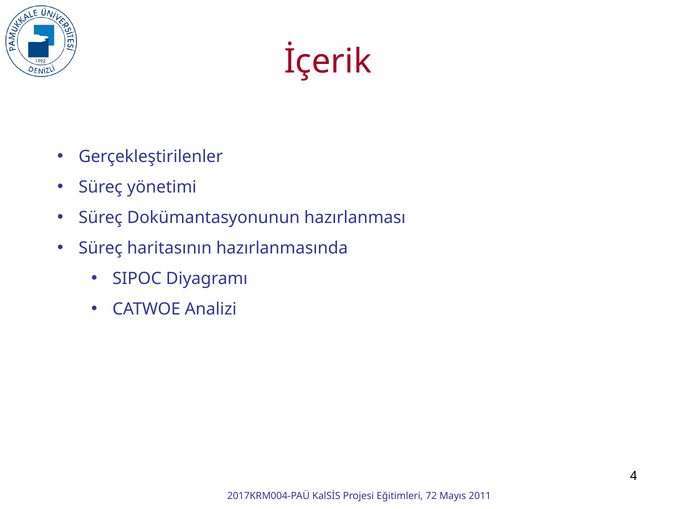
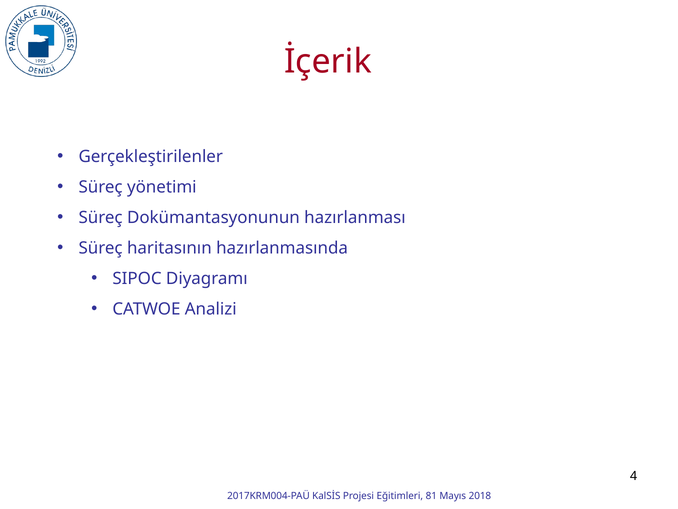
72: 72 -> 81 (431, 495)
2011: 2011 -> 2018 (480, 495)
